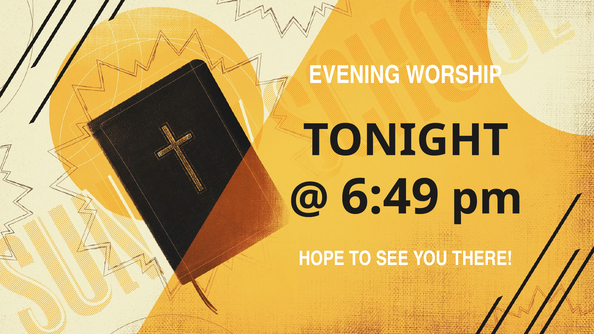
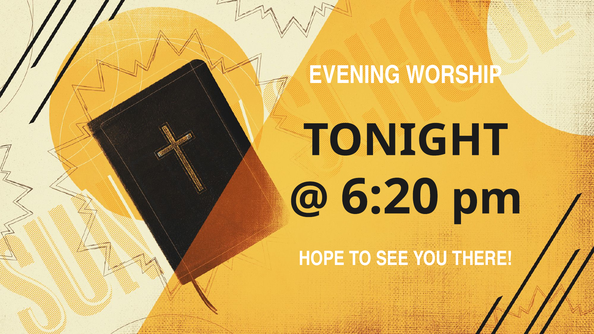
6:49: 6:49 -> 6:20 (390, 197)
